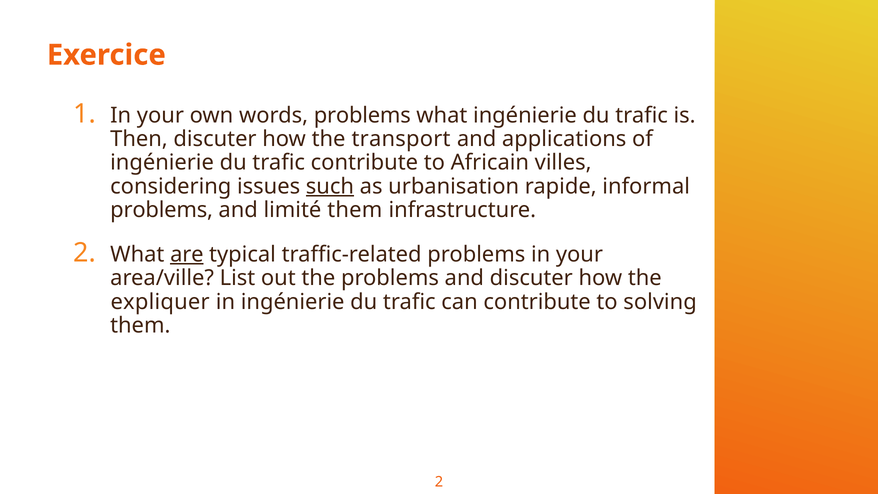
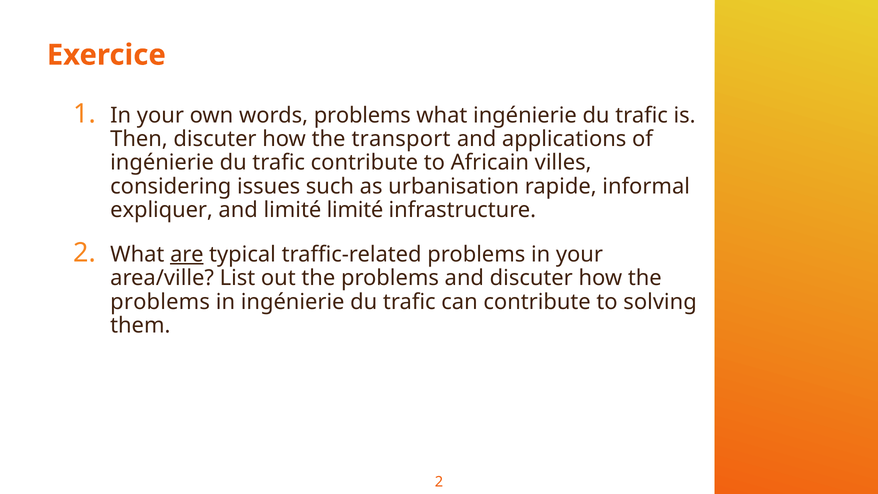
such underline: present -> none (330, 186)
problems: problems -> expliquer (162, 210)
limité them: them -> limité (355, 210)
expliquer: expliquer -> problems (160, 302)
